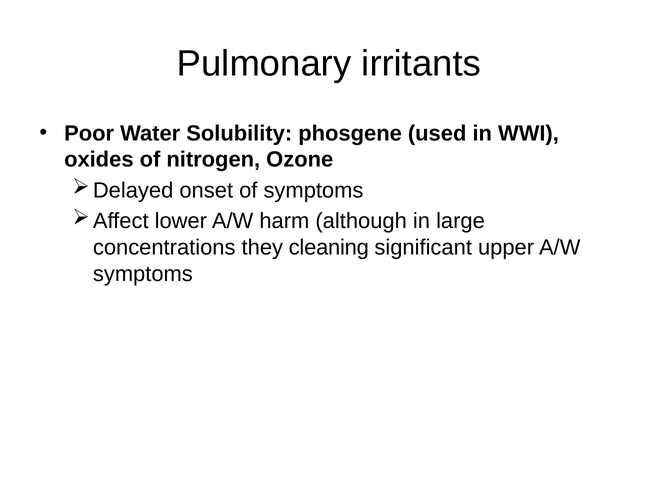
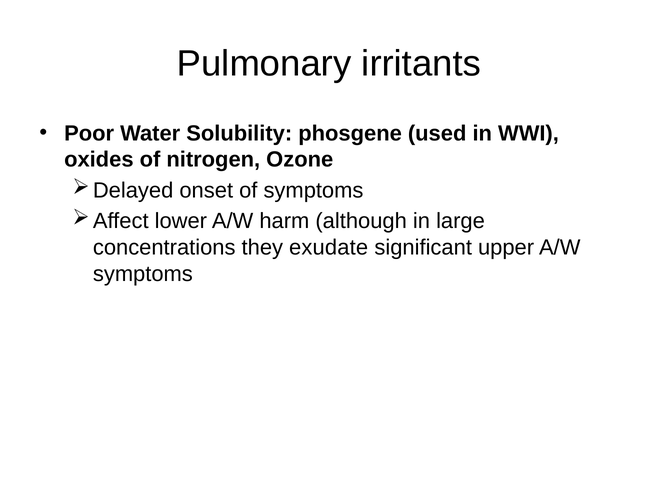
cleaning: cleaning -> exudate (329, 247)
